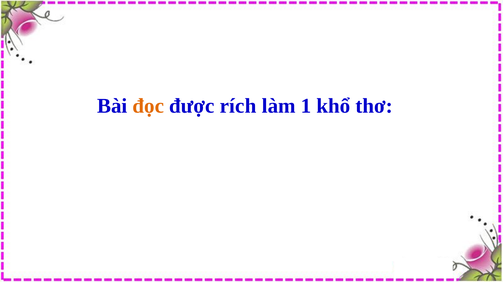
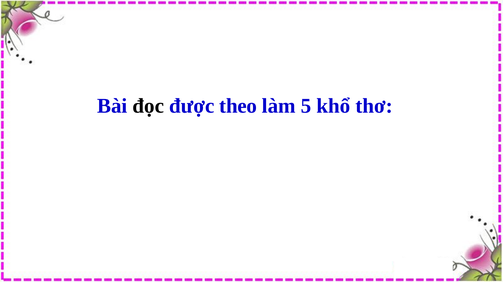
đọc colour: orange -> black (148, 106)
rích: rích -> theo (238, 106)
1: 1 -> 5 (306, 106)
